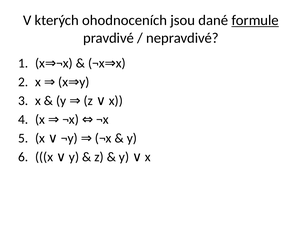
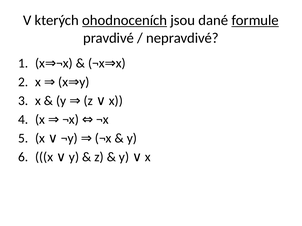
ohodnoceních underline: none -> present (125, 20)
